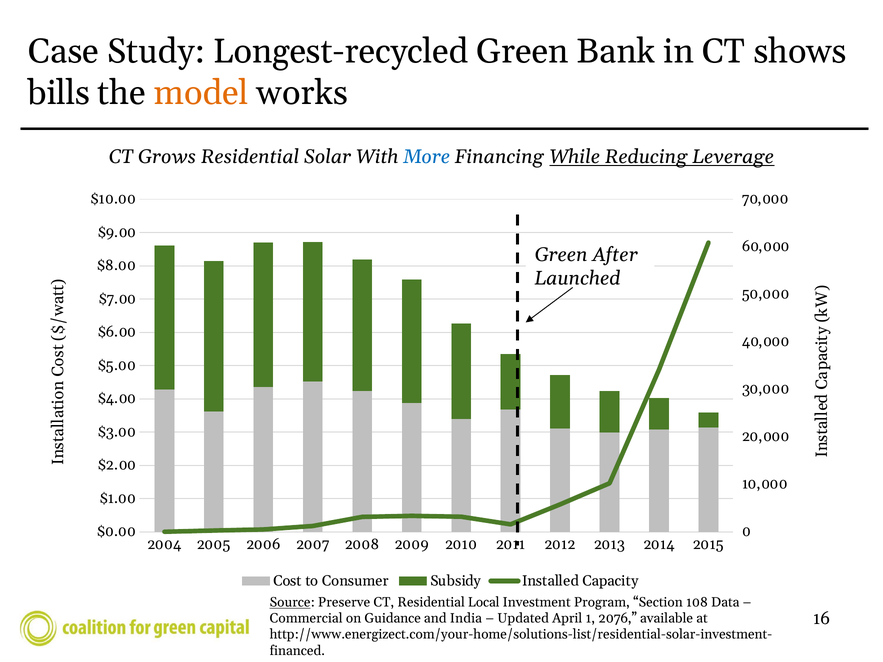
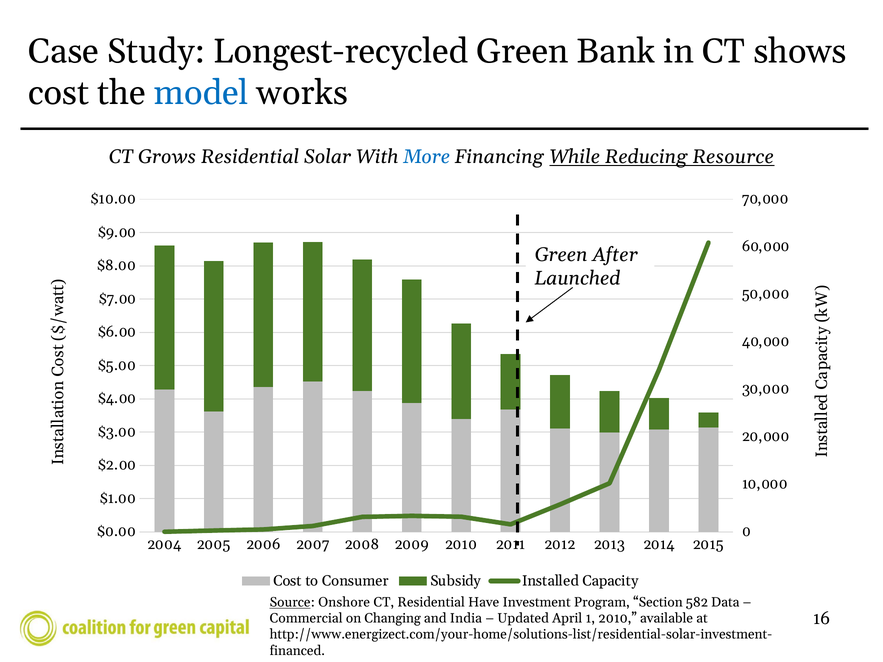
bills: bills -> cost (59, 93)
model colour: orange -> blue (201, 93)
Leverage: Leverage -> Resource (733, 157)
Preserve: Preserve -> Onshore (344, 602)
Local: Local -> Have (484, 602)
108: 108 -> 582 (697, 602)
Guidance: Guidance -> Changing (393, 619)
1 2076: 2076 -> 2010 (618, 619)
